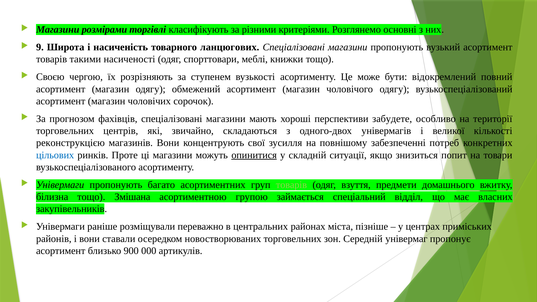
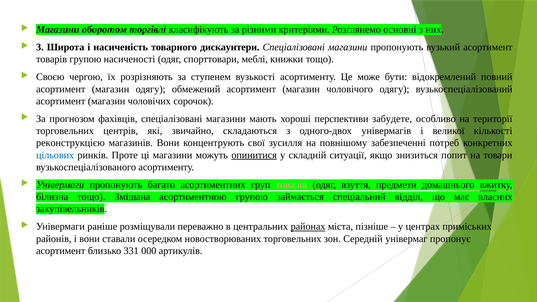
розмірами: розмірами -> оборотом (104, 30)
9: 9 -> 3 (40, 47)
ланцюгових: ланцюгових -> дискаунтери (230, 47)
товарів такими: такими -> групою (85, 59)
товарів colour: light green -> pink (291, 185)
районах underline: none -> present (308, 227)
900: 900 -> 331 (131, 251)
